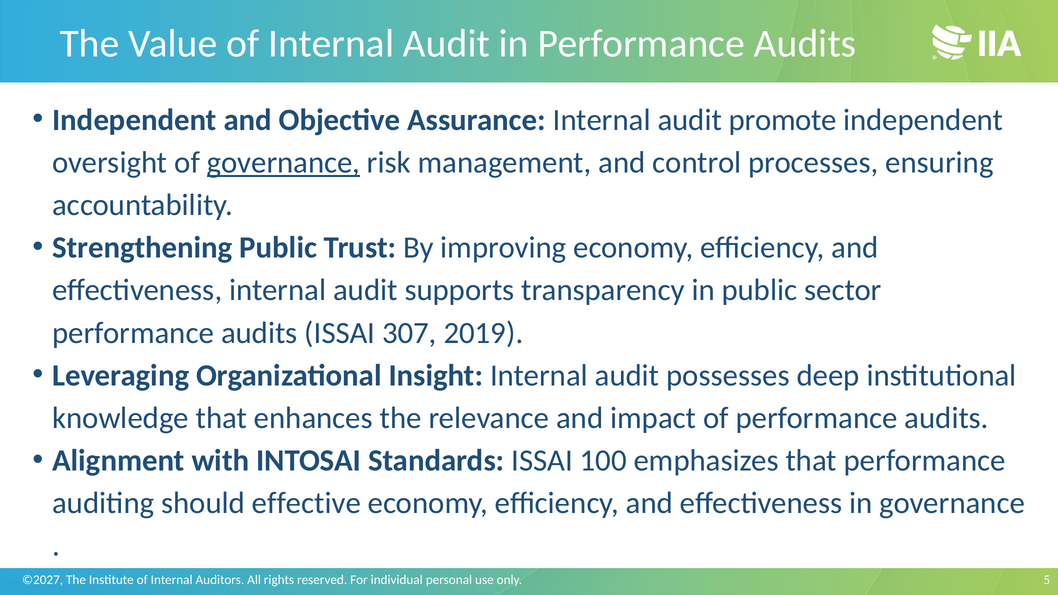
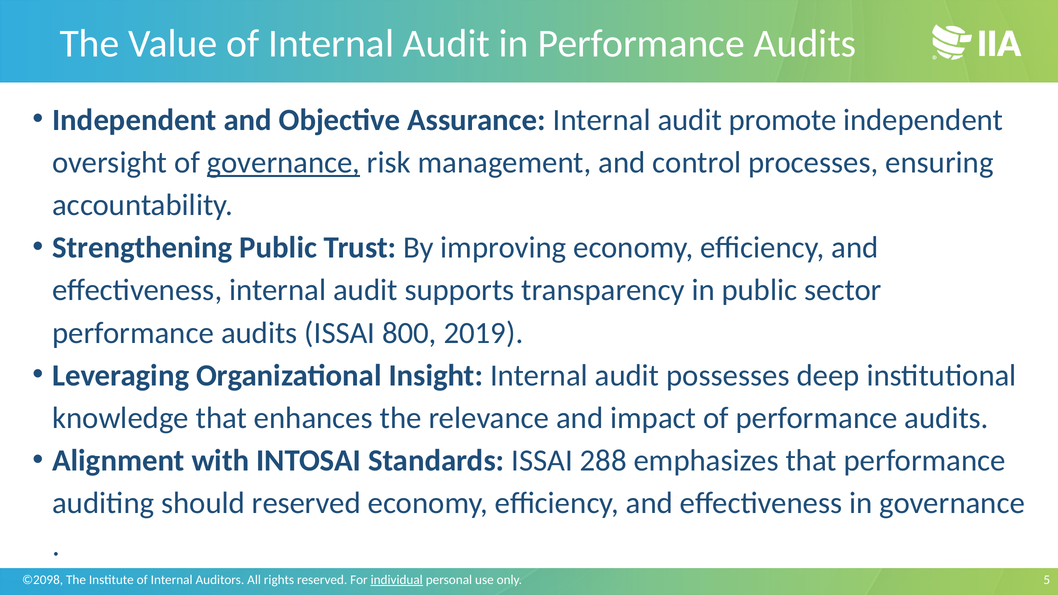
307: 307 -> 800 (409, 333)
100: 100 -> 288 (603, 461)
should effective: effective -> reserved (306, 503)
©2027: ©2027 -> ©2098 (43, 580)
individual underline: none -> present (397, 580)
